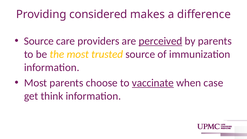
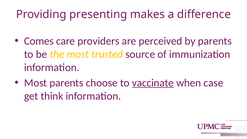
considered: considered -> presenting (98, 14)
Source: Source -> Comes (39, 41)
perceived underline: present -> none (160, 41)
